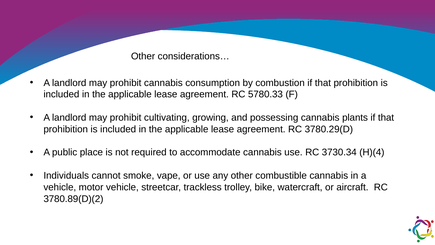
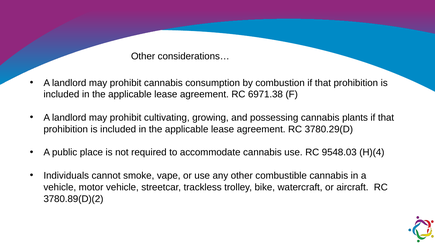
5780.33: 5780.33 -> 6971.38 (265, 94)
3730.34: 3730.34 -> 9548.03 (339, 152)
